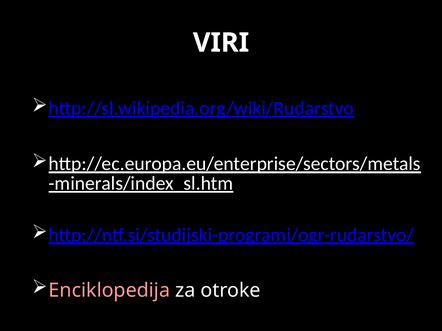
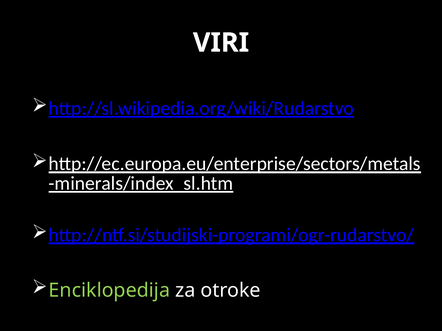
Enciklopedija colour: pink -> light green (109, 291)
